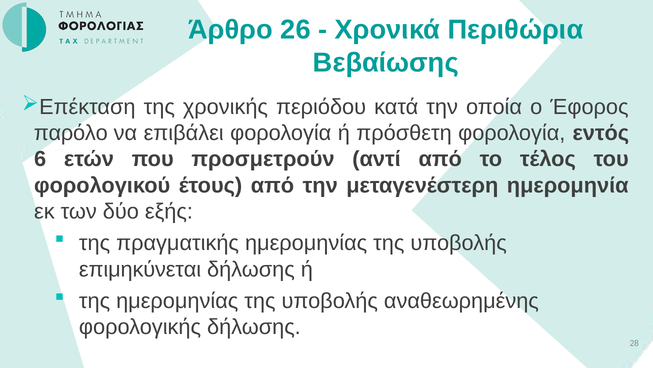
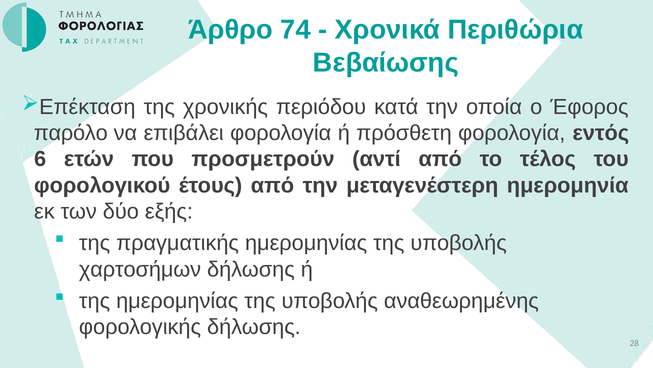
26: 26 -> 74 (296, 30)
επιμηκύνεται: επιμηκύνεται -> χαρτοσήμων (140, 269)
